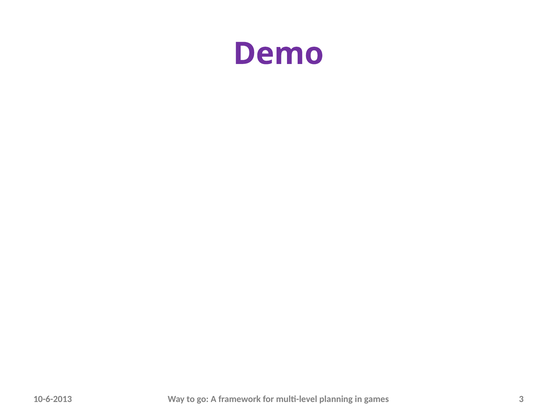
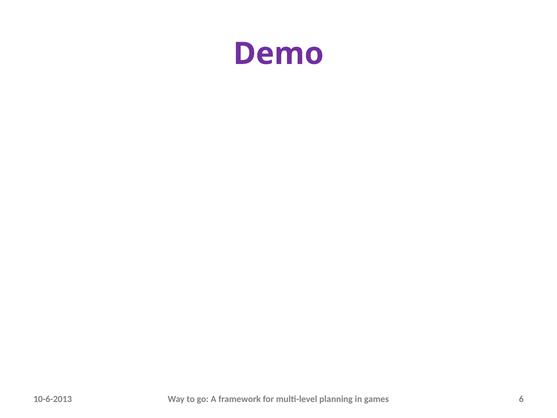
3: 3 -> 6 (521, 399)
